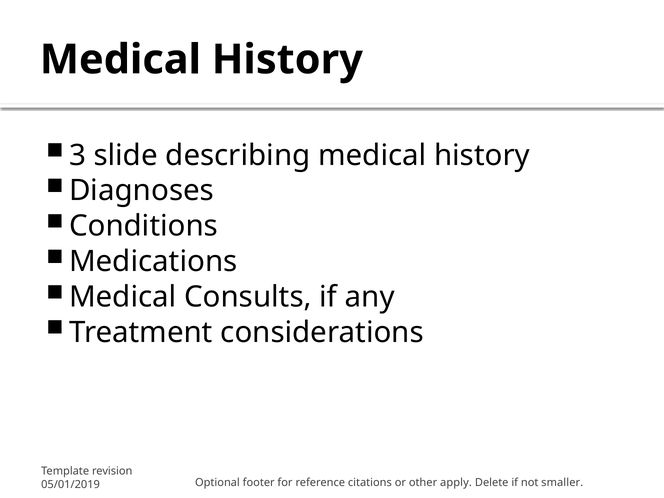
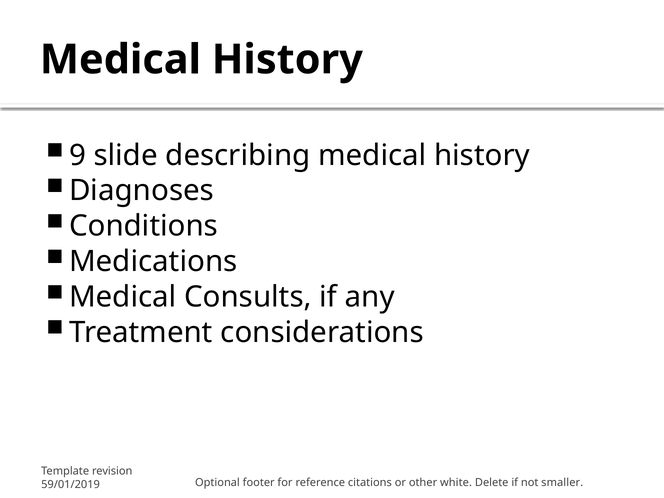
3: 3 -> 9 (77, 155)
apply: apply -> white (456, 483)
05/01/2019: 05/01/2019 -> 59/01/2019 (71, 484)
